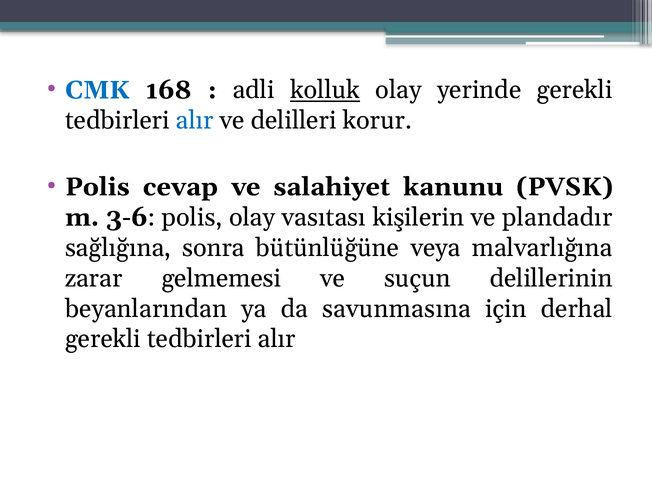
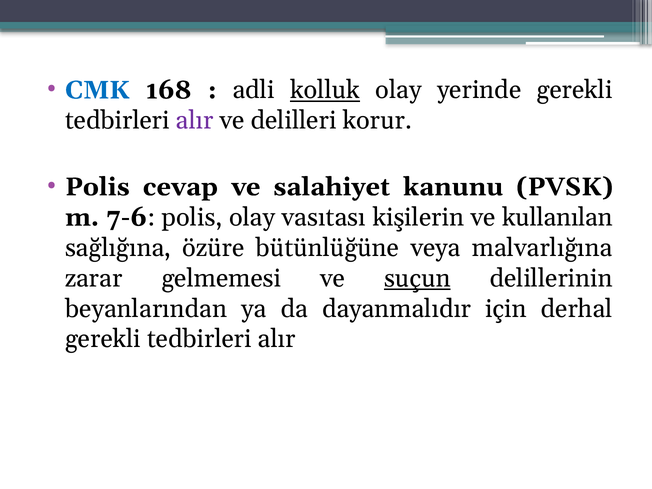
alır colour: blue -> purple (195, 121)
3-6: 3-6 -> 7-6 (127, 217)
plandadır: plandadır -> kullanılan (557, 217)
sonra: sonra -> özüre (213, 248)
suçun underline: none -> present (417, 278)
savunmasına: savunmasına -> dayanmalıdır (397, 309)
